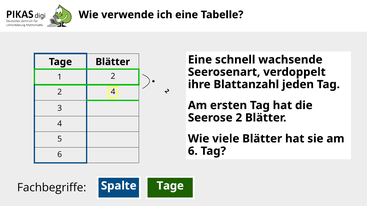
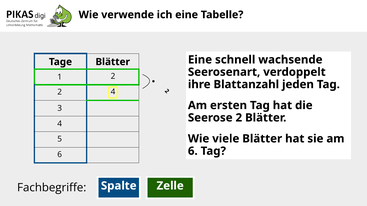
Spalte Tage: Tage -> Zelle (170, 186)
